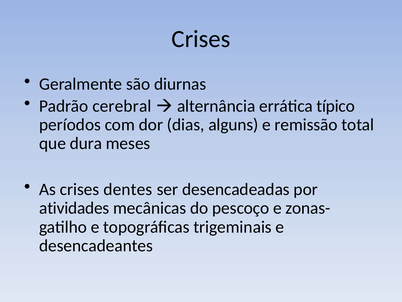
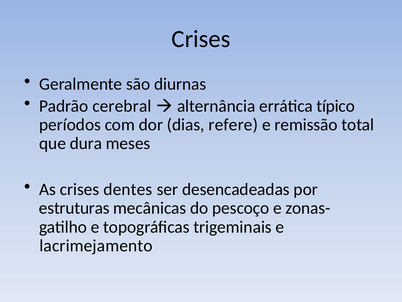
alguns: alguns -> refere (233, 125)
atividades: atividades -> estruturas (74, 208)
desencadeantes: desencadeantes -> lacrimejamento (96, 245)
